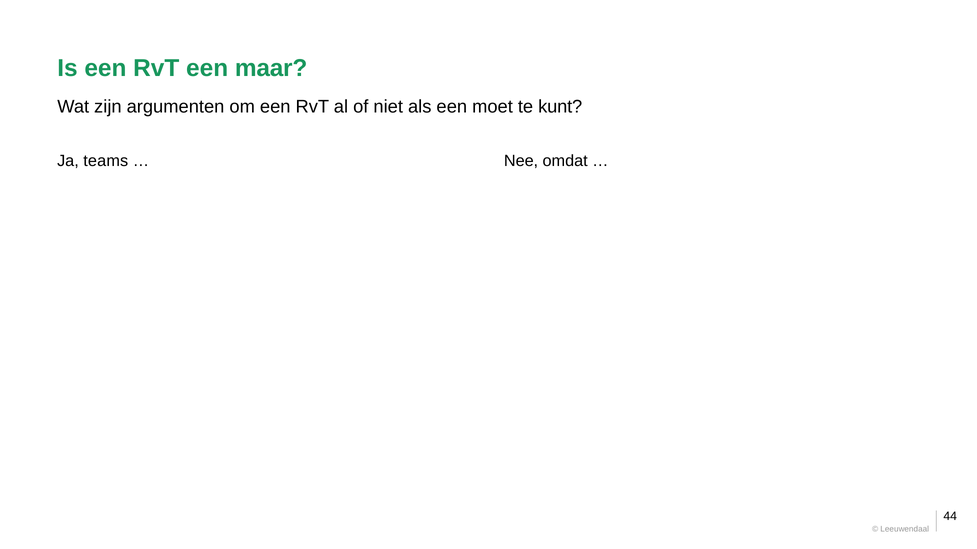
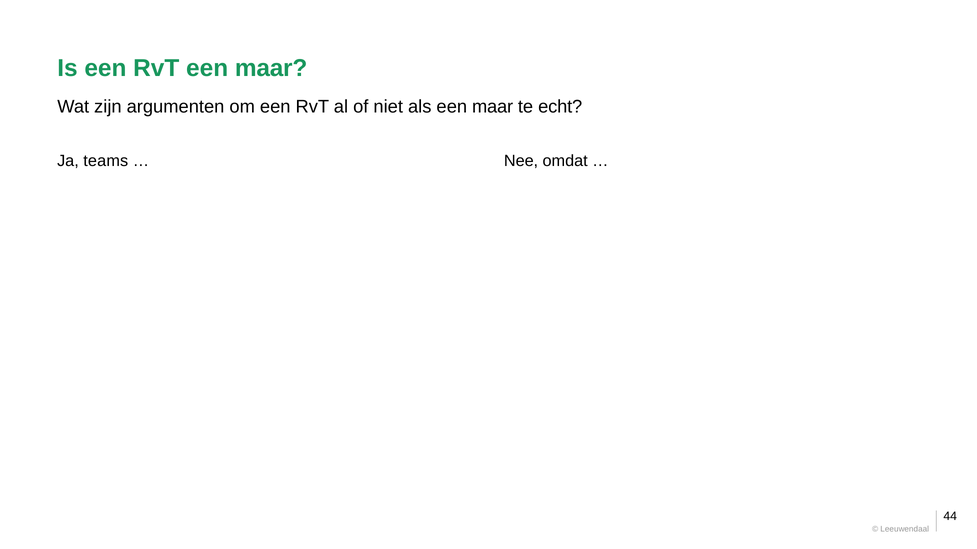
als een moet: moet -> maar (493, 107)
kunt: kunt -> echt (560, 107)
